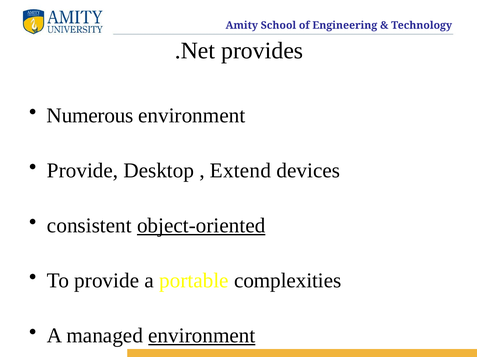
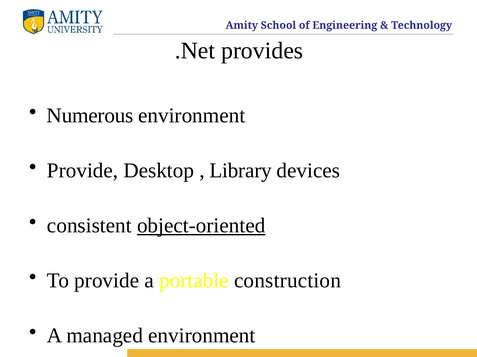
Extend: Extend -> Library (241, 171)
complexities: complexities -> construction (288, 281)
environment underline: present -> none (202, 336)
